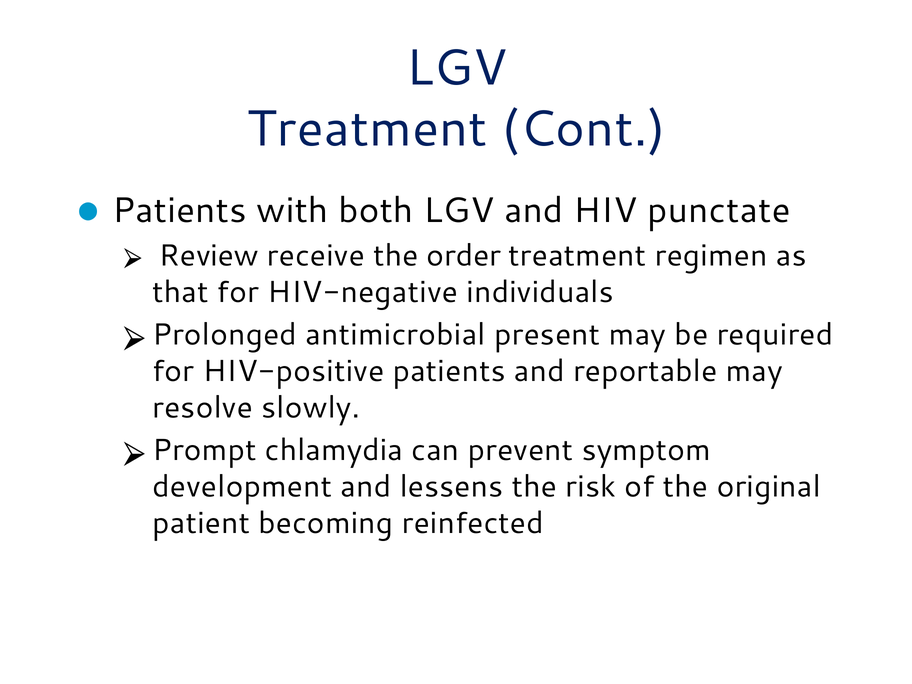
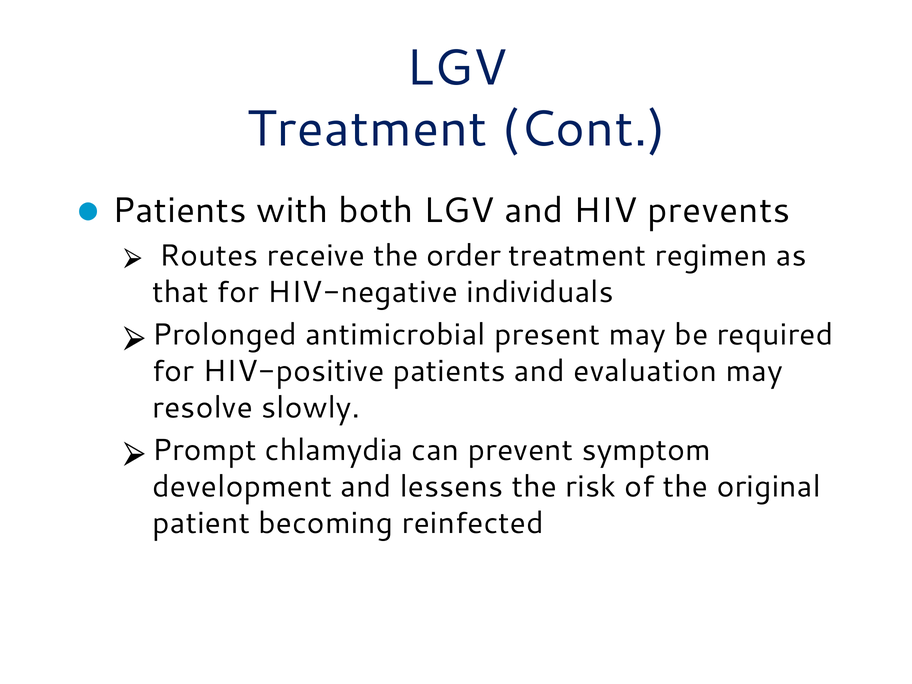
punctate: punctate -> prevents (719, 211)
Review: Review -> Routes (209, 256)
reportable: reportable -> evaluation (645, 371)
